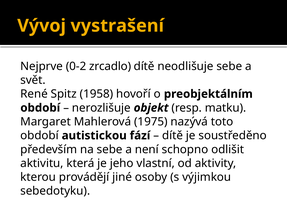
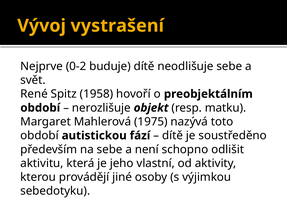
zrcadlo: zrcadlo -> buduje (110, 66)
